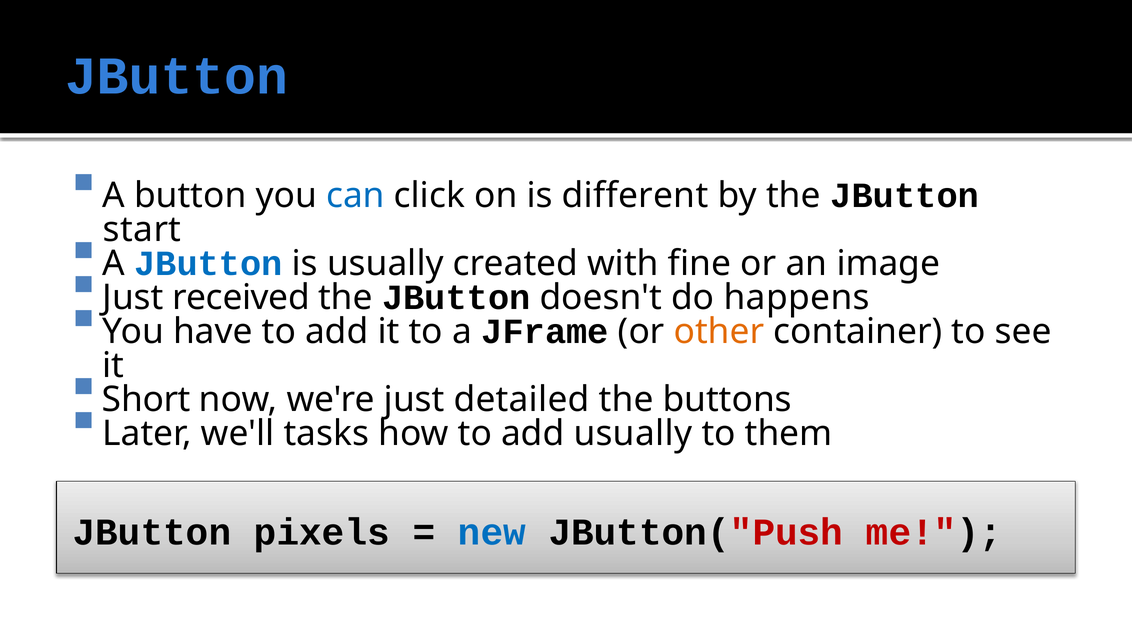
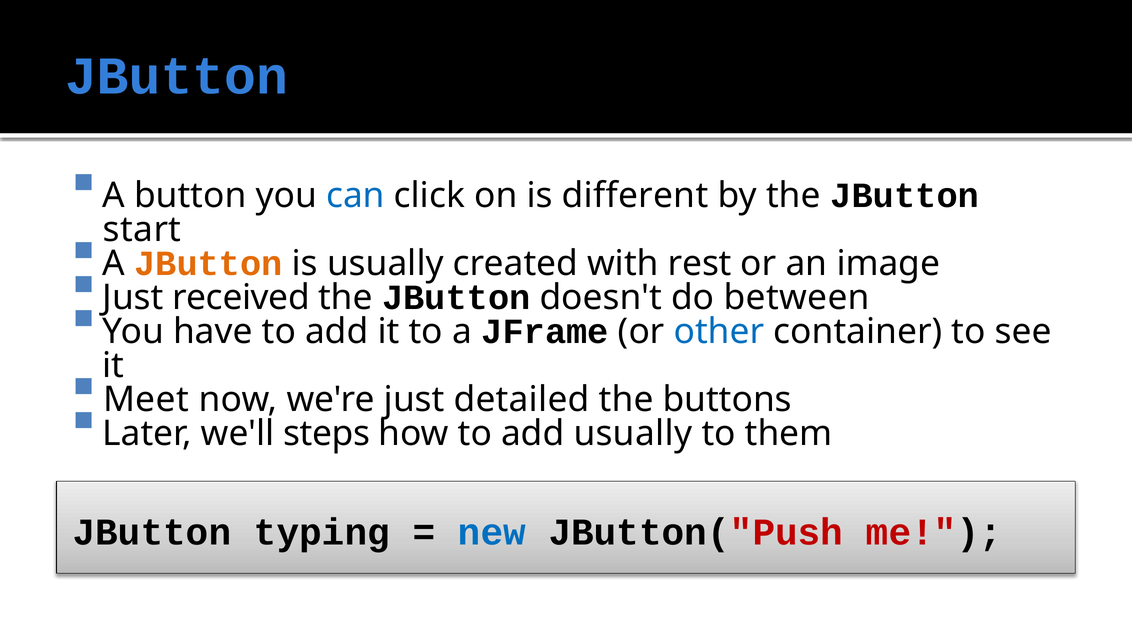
JButton colour: blue -> orange (208, 264)
fine: fine -> rest (700, 264)
happens: happens -> between (797, 297)
other colour: orange -> blue (719, 331)
Short: Short -> Meet (146, 399)
tasks: tasks -> steps (327, 433)
pixels: pixels -> typing (322, 532)
